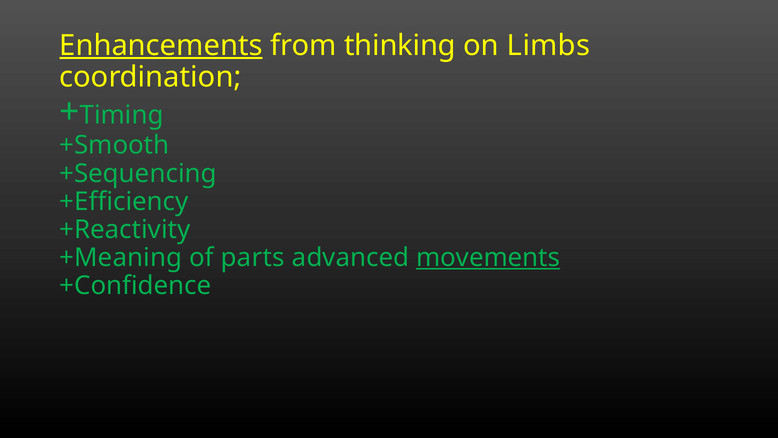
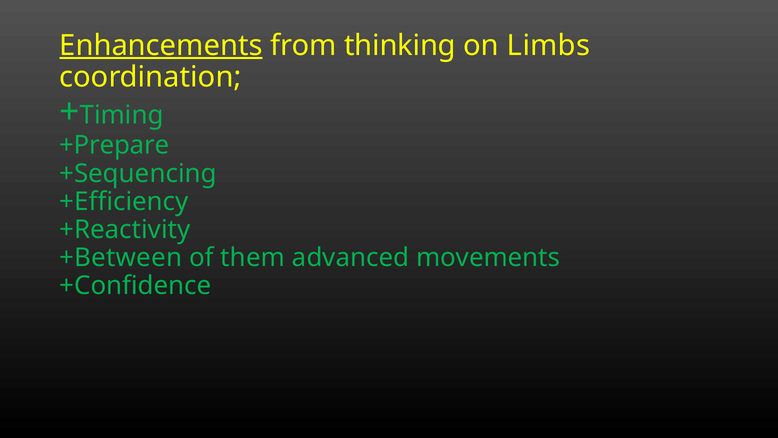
+Smooth: +Smooth -> +Prepare (114, 145)
+Meaning: +Meaning -> +Between (121, 257)
parts: parts -> them (253, 257)
movements underline: present -> none (488, 257)
